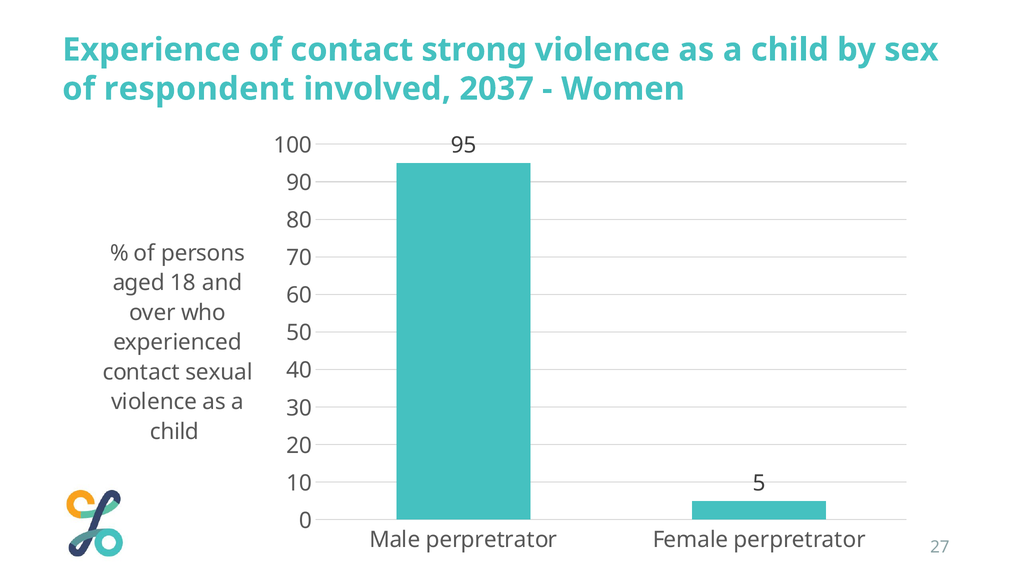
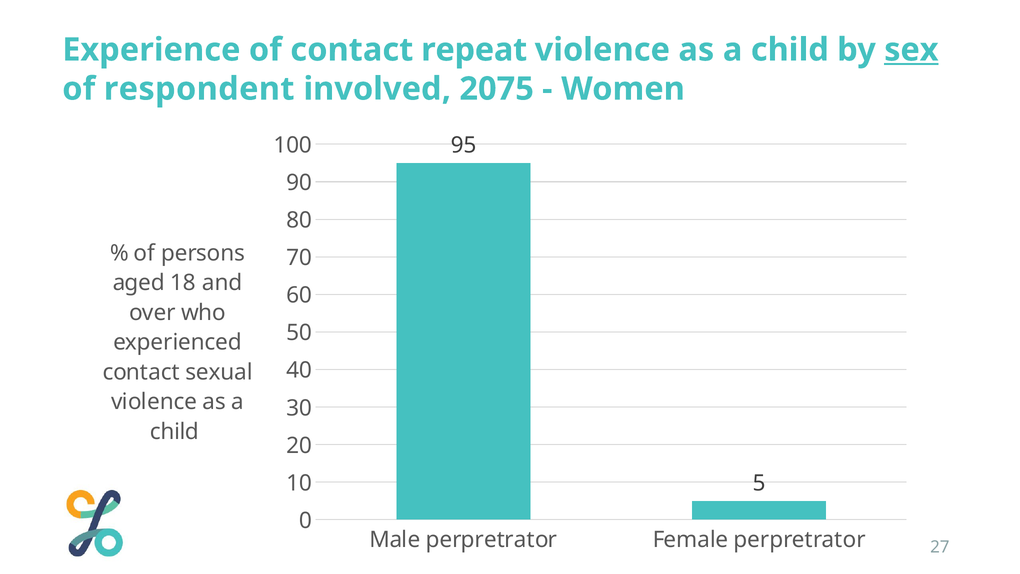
strong: strong -> repeat (474, 50)
sex underline: none -> present (911, 50)
2037: 2037 -> 2075 (497, 89)
